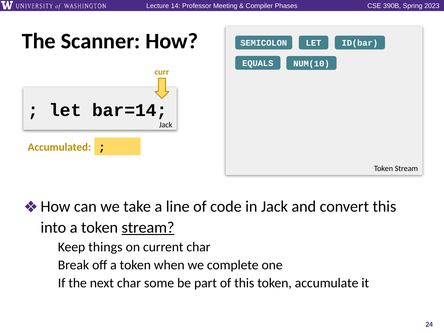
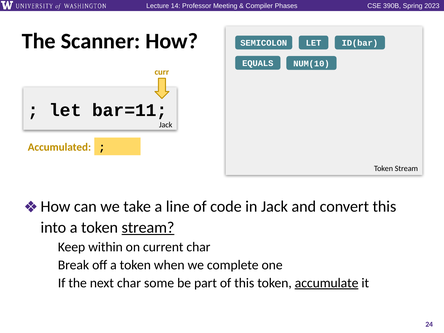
bar=14: bar=14 -> bar=11 (130, 110)
things: things -> within (106, 247)
accumulate underline: none -> present (327, 283)
